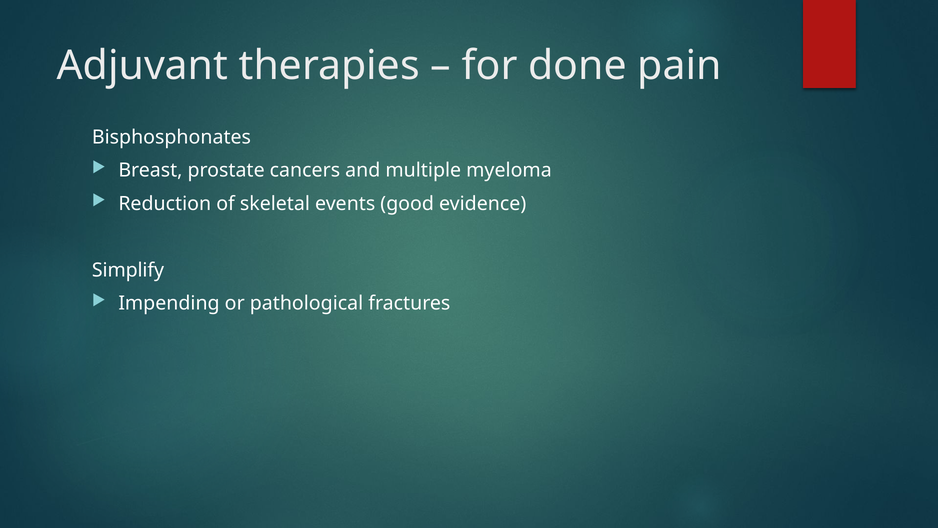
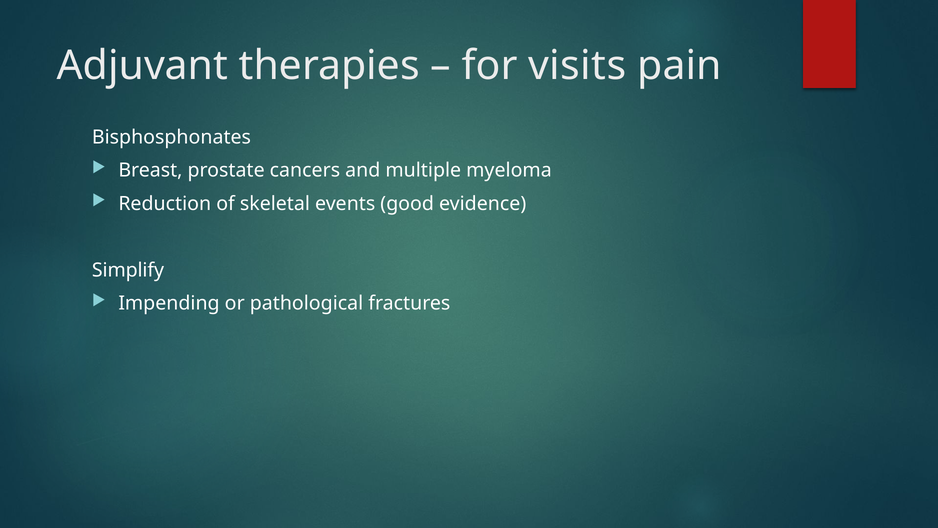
done: done -> visits (577, 66)
